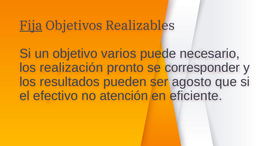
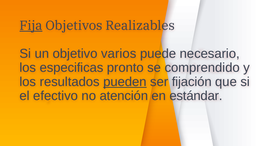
realización: realización -> especificas (72, 68)
corresponder: corresponder -> comprendido (202, 68)
pueden underline: none -> present (125, 82)
agosto: agosto -> fijación (192, 82)
eficiente: eficiente -> estándar (196, 96)
